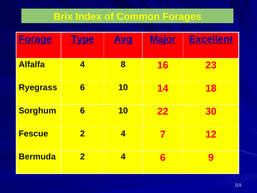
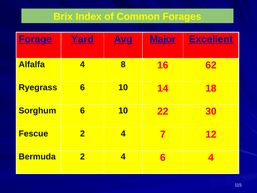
Type: Type -> Yard (82, 39)
23: 23 -> 62 (211, 65)
6 9: 9 -> 4 (211, 157)
